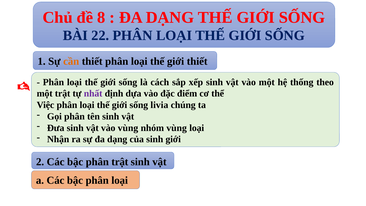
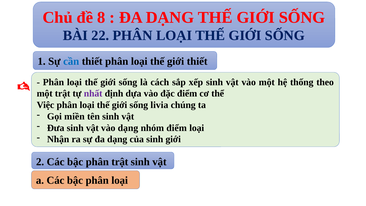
cần colour: orange -> blue (71, 61)
Gọi phân: phân -> miền (74, 116)
vào vùng: vùng -> dạng (128, 128)
nhóm vùng: vùng -> điểm (177, 128)
